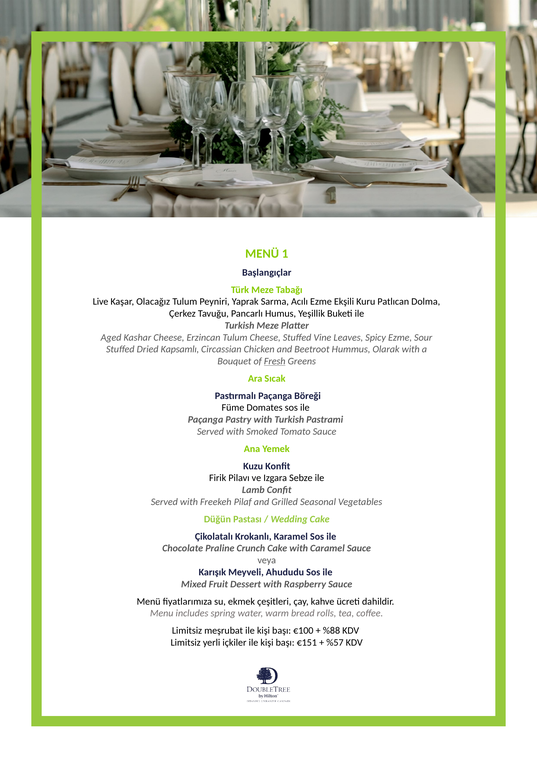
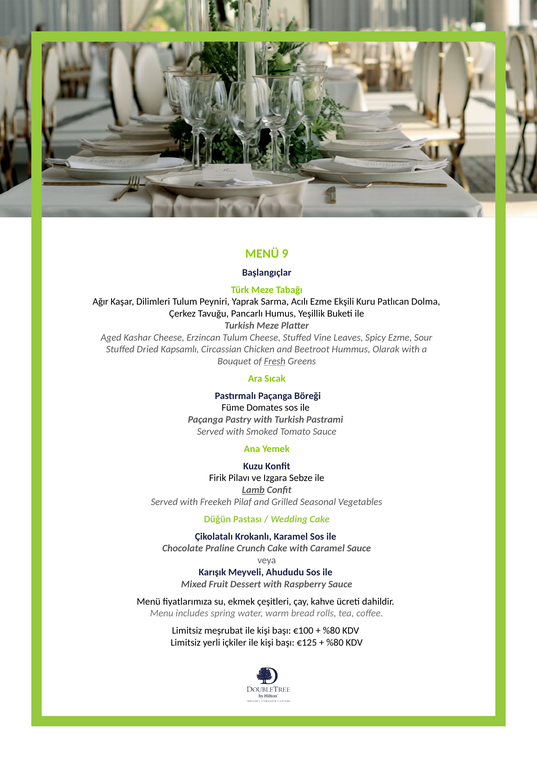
1: 1 -> 9 (285, 254)
Live: Live -> Ağır (101, 302)
Olacağız: Olacağız -> Dilimleri (153, 302)
Lamb underline: none -> present (253, 490)
%88: %88 -> %80 (331, 631)
€151: €151 -> €125 (307, 643)
%57: %57 -> %80 (335, 643)
